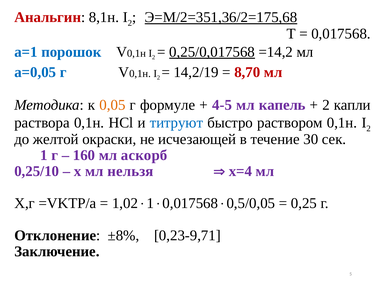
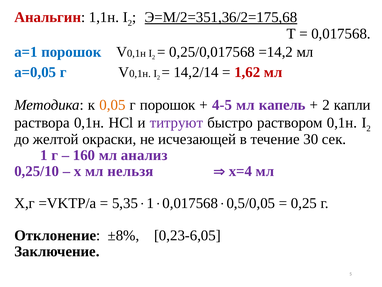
8,1н: 8,1н -> 1,1н (104, 17)
0,25/0,017568 underline: present -> none (212, 52)
14,2/19: 14,2/19 -> 14,2/14 (196, 72)
8,70: 8,70 -> 1,62 (247, 72)
г формуле: формуле -> порошок (168, 105)
титруют colour: blue -> purple (176, 122)
аскорб: аскорб -> анализ (144, 155)
1,02: 1,02 -> 5,35 (125, 203)
0,23-9,71: 0,23-9,71 -> 0,23-6,05 (187, 235)
